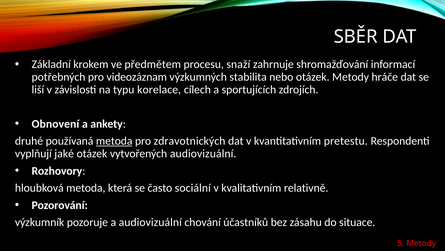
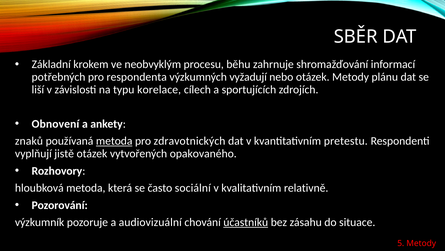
předmětem: předmětem -> neobvyklým (153, 64)
snaží: snaží -> běhu (238, 64)
videozáznam: videozáznam -> respondenta (137, 77)
stabilita: stabilita -> vyžadují (248, 77)
hráče: hráče -> plánu (385, 77)
druhé: druhé -> znaků (29, 141)
jaké: jaké -> jistě (64, 153)
vytvořených audiovizuální: audiovizuální -> opakovaného (203, 153)
účastníků underline: none -> present (246, 222)
